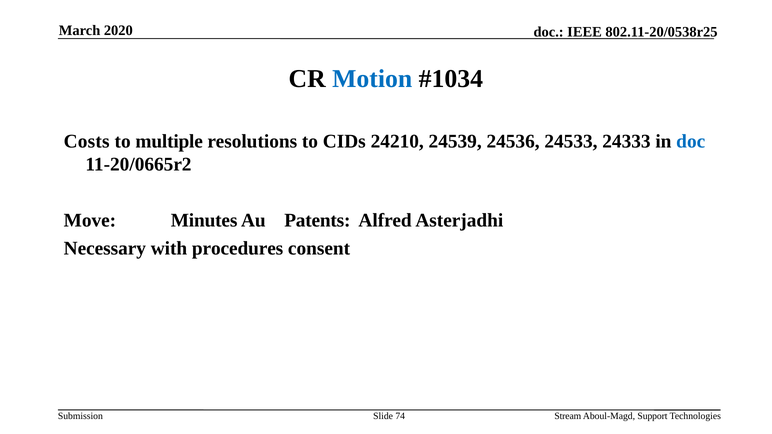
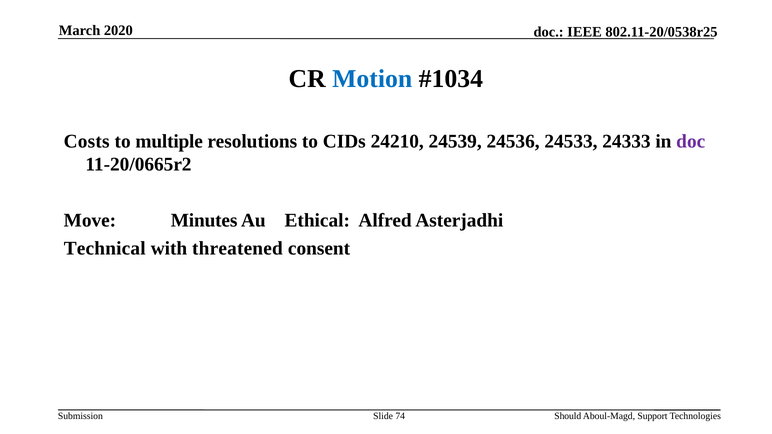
doc colour: blue -> purple (691, 141)
Patents: Patents -> Ethical (317, 220)
Necessary: Necessary -> Technical (105, 248)
procedures: procedures -> threatened (237, 248)
Stream: Stream -> Should (568, 416)
